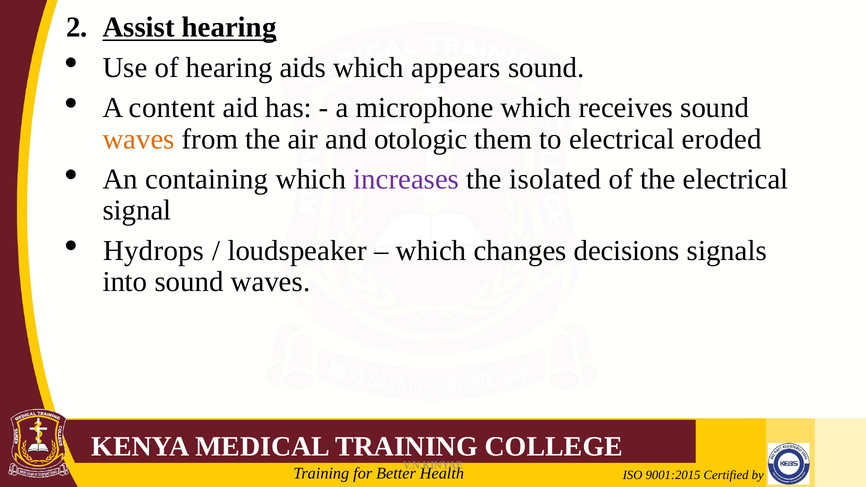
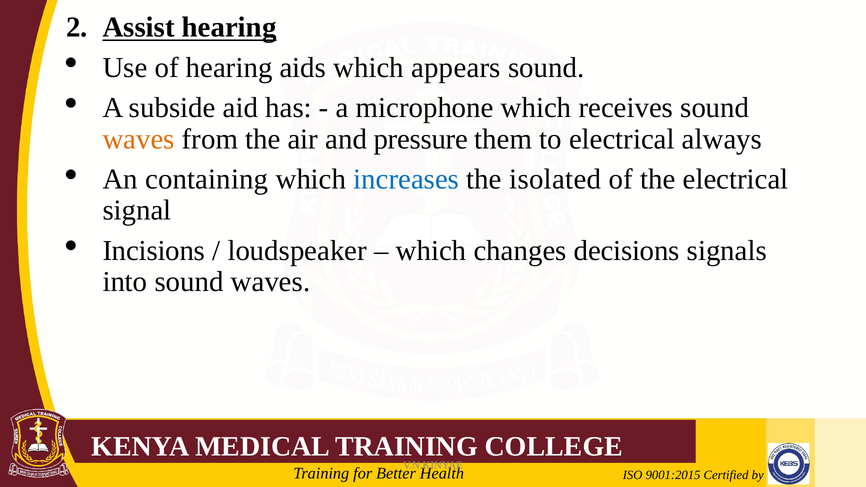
content: content -> subside (172, 108)
otologic: otologic -> pressure (421, 139)
eroded: eroded -> always (722, 139)
increases colour: purple -> blue (406, 179)
Hydrops: Hydrops -> Incisions (154, 251)
